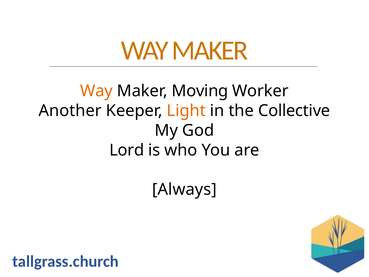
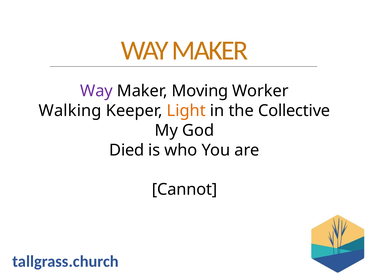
Way colour: orange -> purple (96, 91)
Another: Another -> Walking (70, 111)
Lord: Lord -> Died (127, 150)
Always: Always -> Cannot (185, 189)
